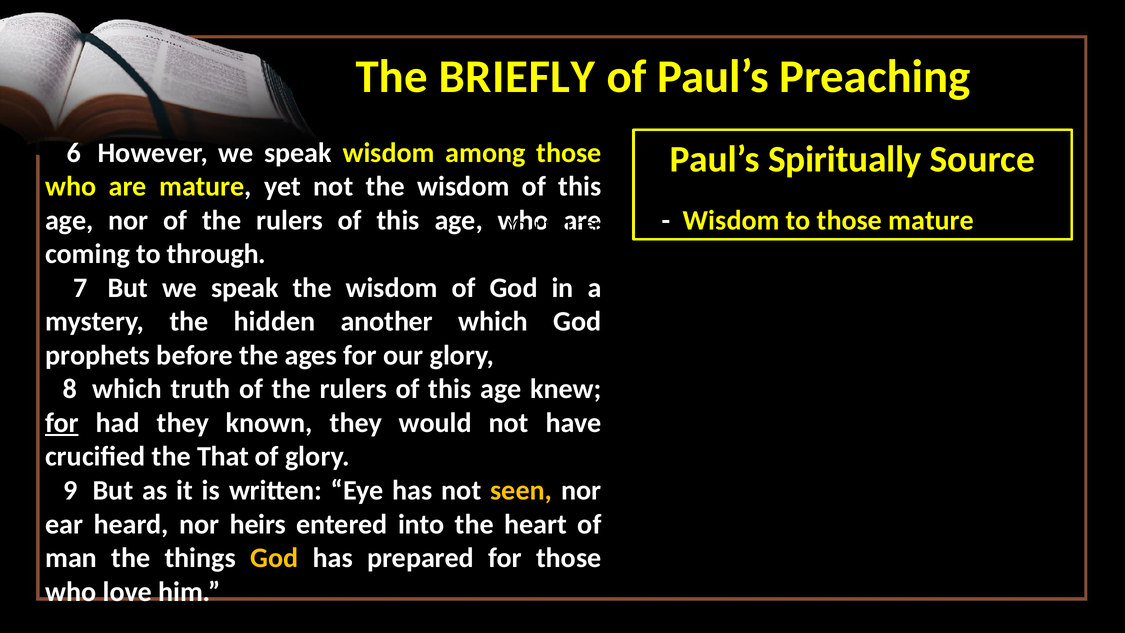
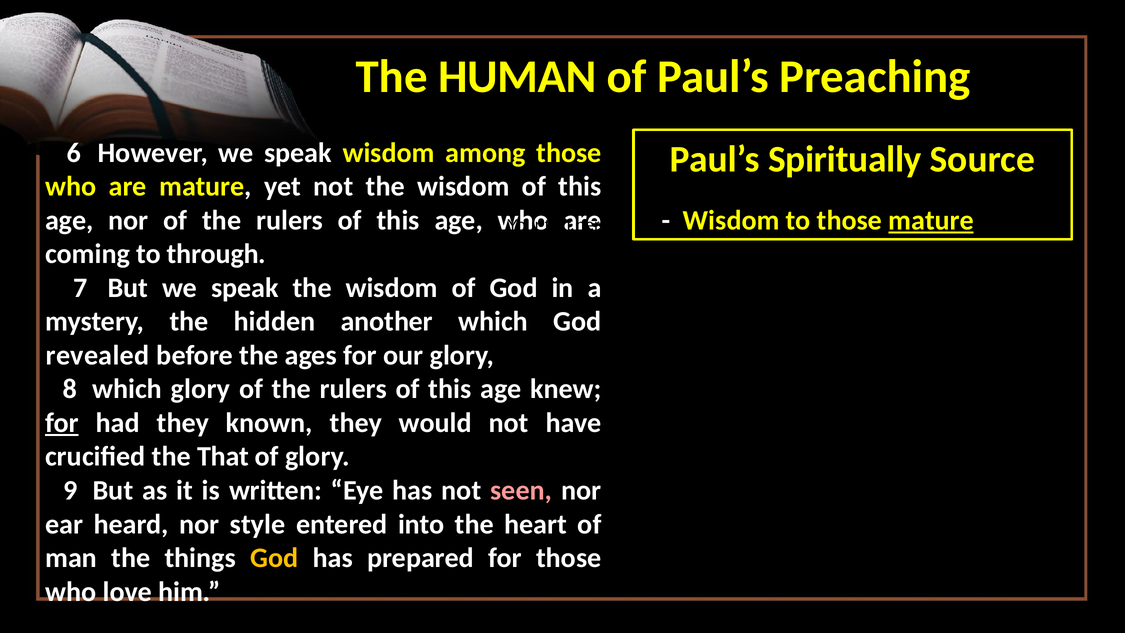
BRIEFLY: BRIEFLY -> HUMAN (517, 77)
mature underline: none -> present (931, 220)
prophets: prophets -> revealed (98, 355)
which truth: truth -> glory (200, 389)
seen colour: yellow -> pink (521, 490)
heirs: heirs -> style (258, 524)
